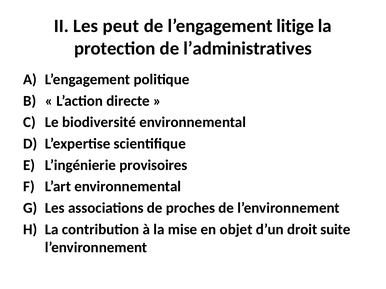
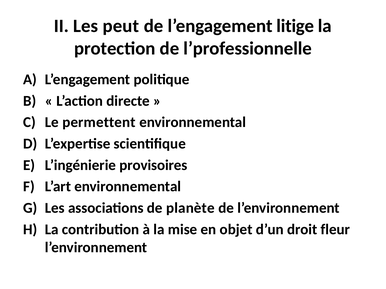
l’administratives: l’administratives -> l’professionnelle (248, 49)
biodiversité: biodiversité -> permettent (99, 122)
proches: proches -> planète (190, 208)
suite: suite -> fleur (335, 230)
